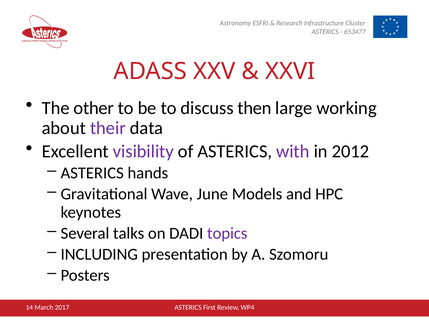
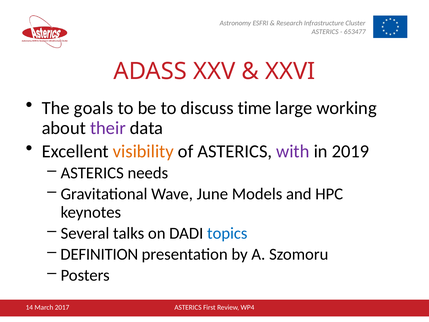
other: other -> goals (94, 108)
then: then -> time (255, 108)
visibility colour: purple -> orange (143, 151)
2012: 2012 -> 2019 (350, 151)
hands: hands -> needs (148, 173)
topics colour: purple -> blue (227, 233)
INCLUDING: INCLUDING -> DEFINITION (99, 254)
